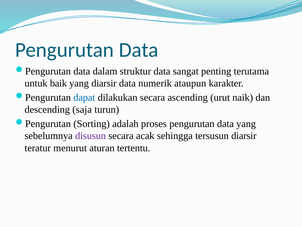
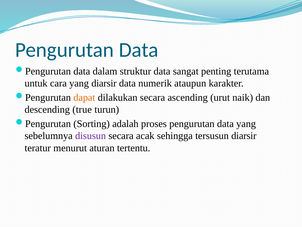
baik: baik -> cara (58, 83)
dapat colour: blue -> orange (84, 97)
saja: saja -> true (82, 109)
